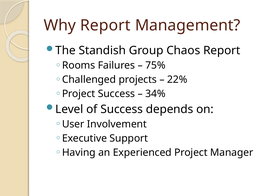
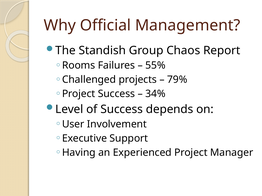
Why Report: Report -> Official (105, 25)
75%: 75% -> 55% (155, 66)
22%: 22% -> 79% (177, 80)
